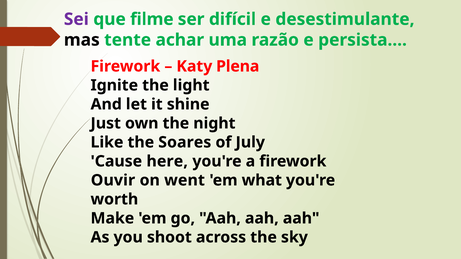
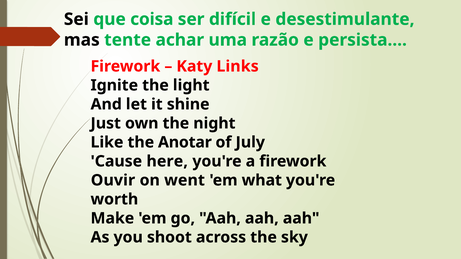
Sei colour: purple -> black (76, 19)
filme: filme -> coisa (152, 19)
Plena: Plena -> Links (238, 66)
Soares: Soares -> Anotar (185, 142)
